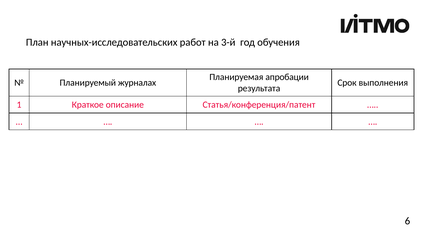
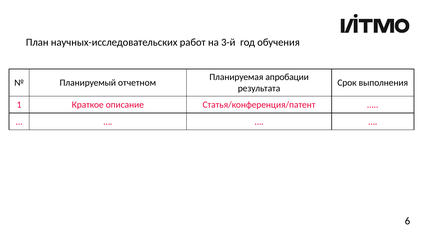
журналах: журналах -> отчетном (137, 83)
